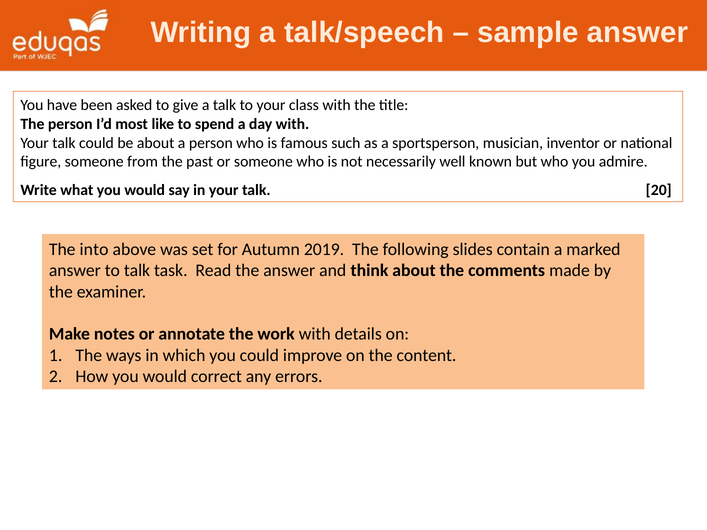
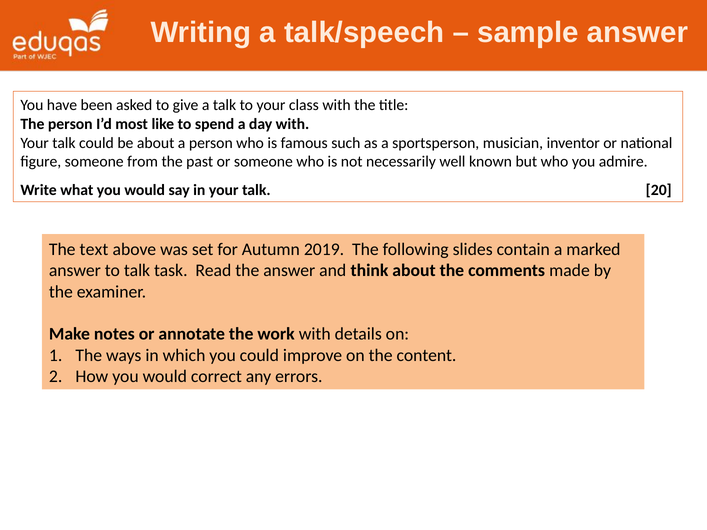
into: into -> text (94, 249)
